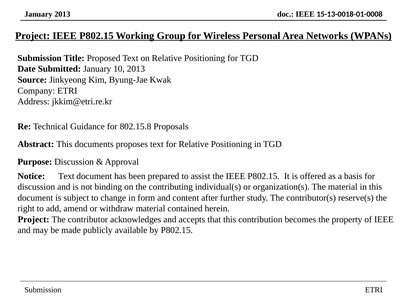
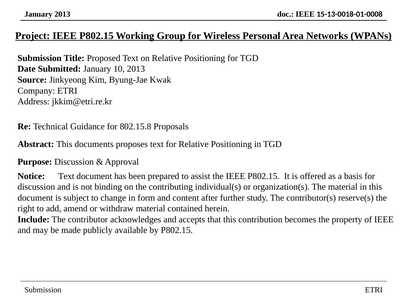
Project: Project -> Include (34, 220)
